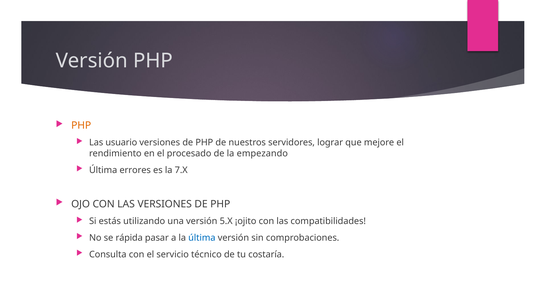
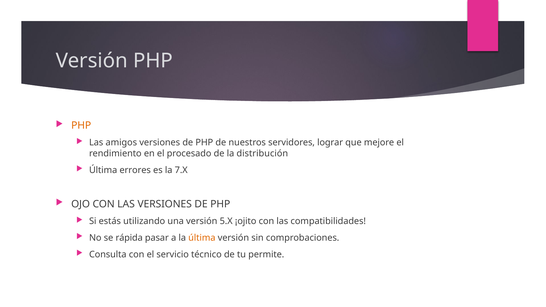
usuario: usuario -> amigos (121, 143)
empezando: empezando -> distribución (262, 154)
última colour: blue -> orange (202, 238)
costaría: costaría -> permite (266, 255)
